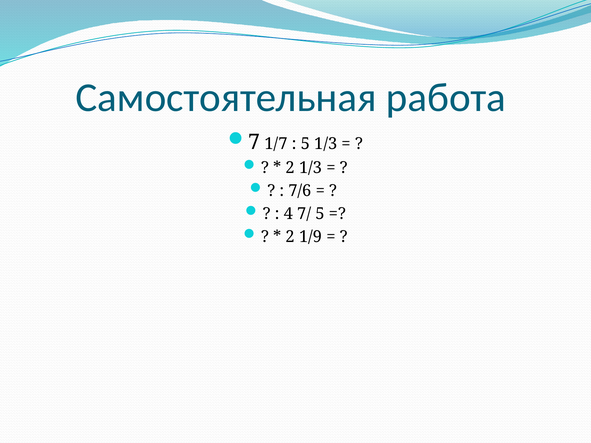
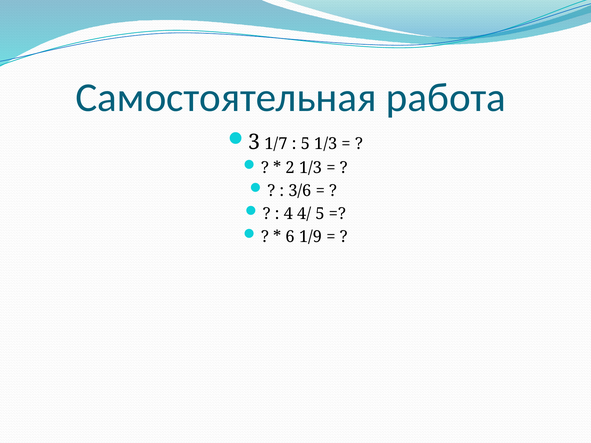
7: 7 -> 3 (254, 142)
7/6: 7/6 -> 3/6 (300, 191)
7/: 7/ -> 4/ (304, 214)
2: 2 -> 6 (290, 237)
